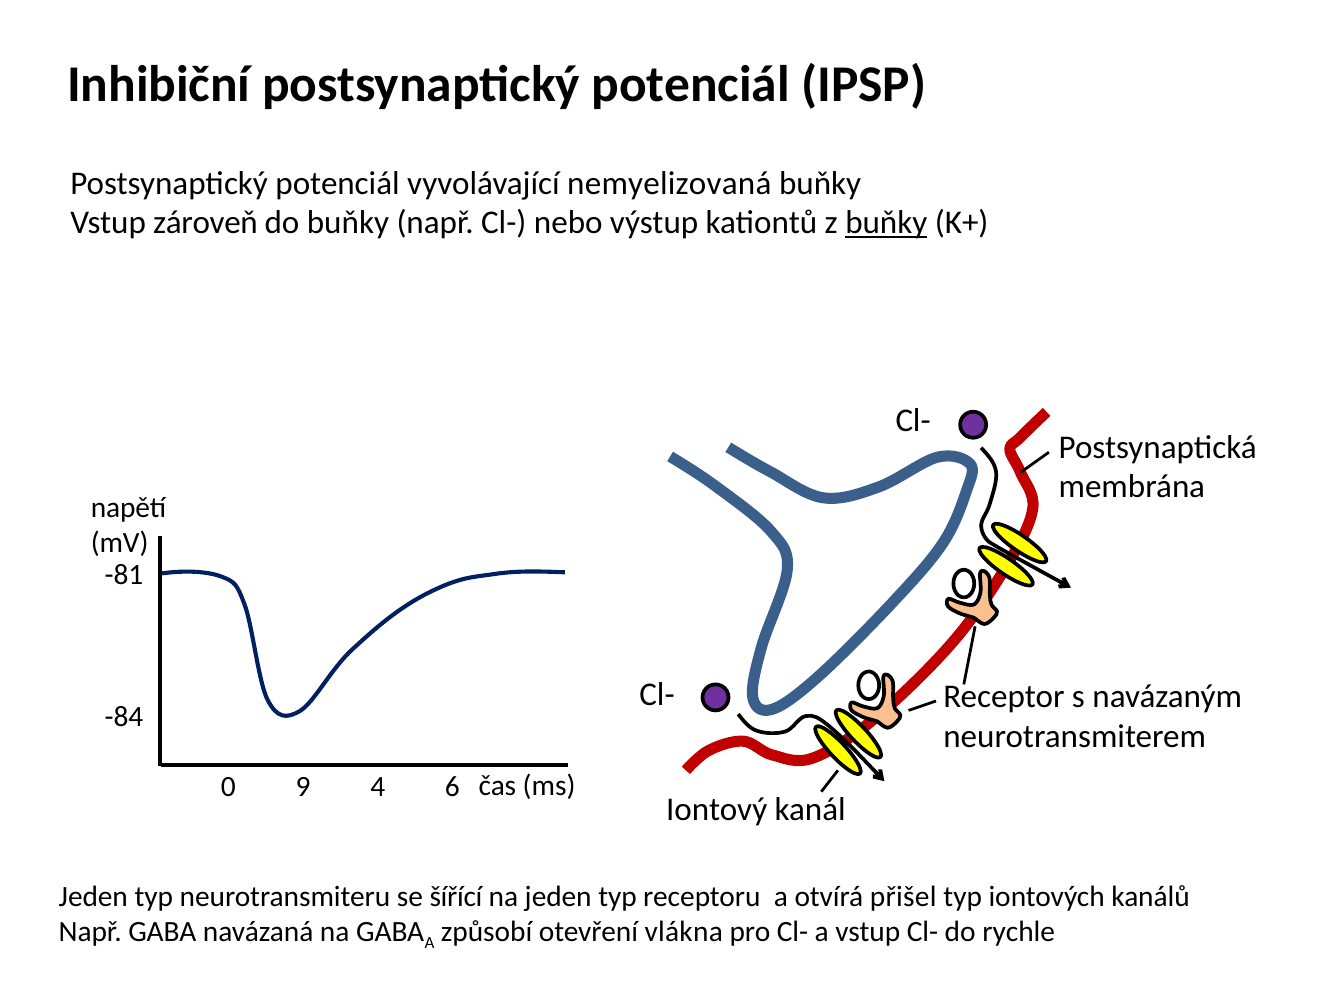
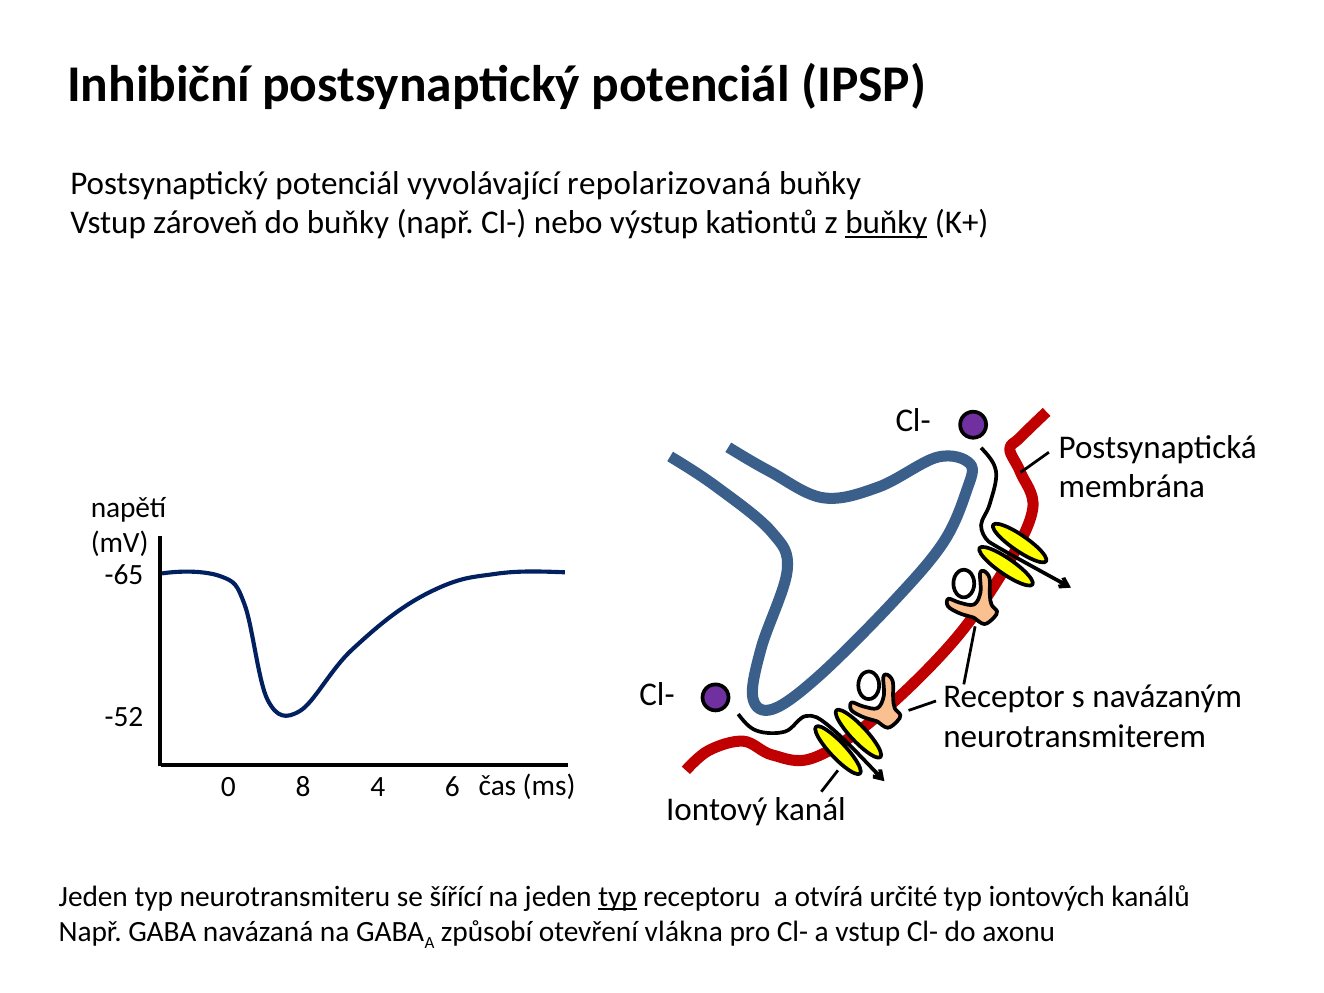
nemyelizovaná: nemyelizovaná -> repolarizovaná (669, 183)
-81: -81 -> -65 (124, 575)
-84: -84 -> -52 (124, 717)
9: 9 -> 8 (303, 786)
typ underline: none -> present (618, 896)
přišel: přišel -> určité (904, 896)
rychle: rychle -> axonu (1019, 932)
